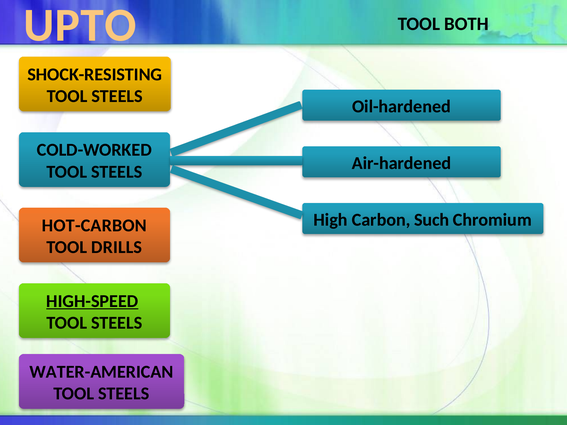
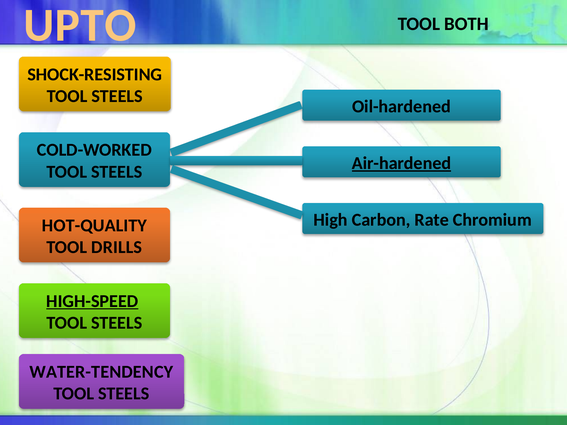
Air-hardened underline: none -> present (402, 163)
Such: Such -> Rate (432, 220)
HOT-CARBON: HOT-CARBON -> HOT-QUALITY (94, 226)
WATER-AMERICAN: WATER-AMERICAN -> WATER-TENDENCY (101, 372)
